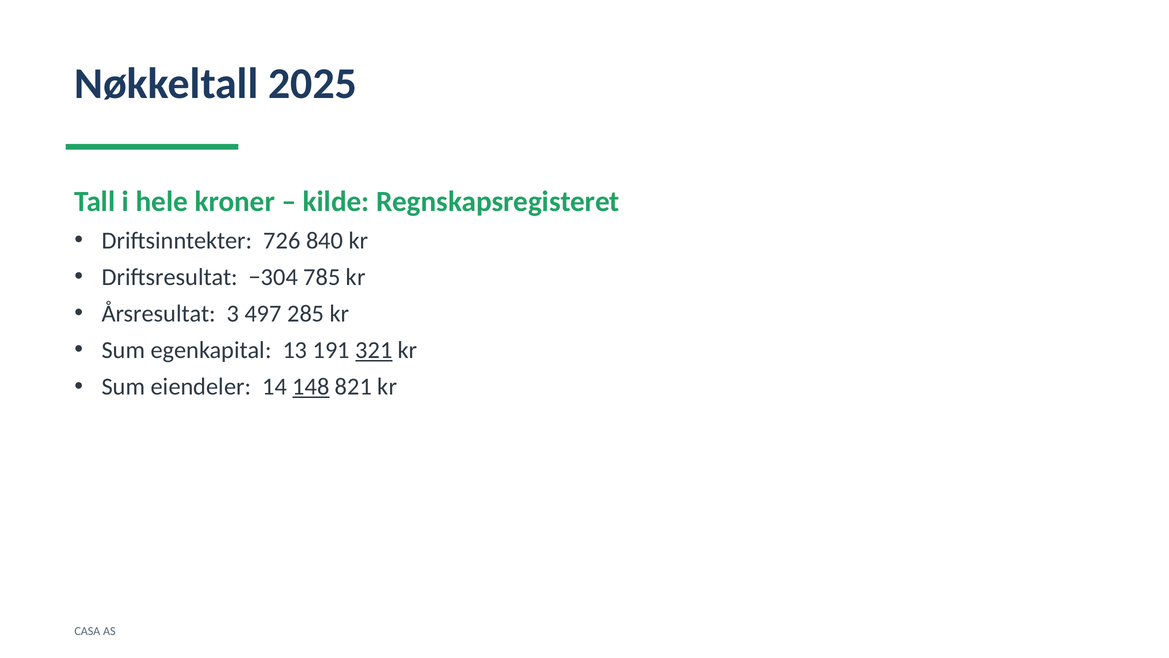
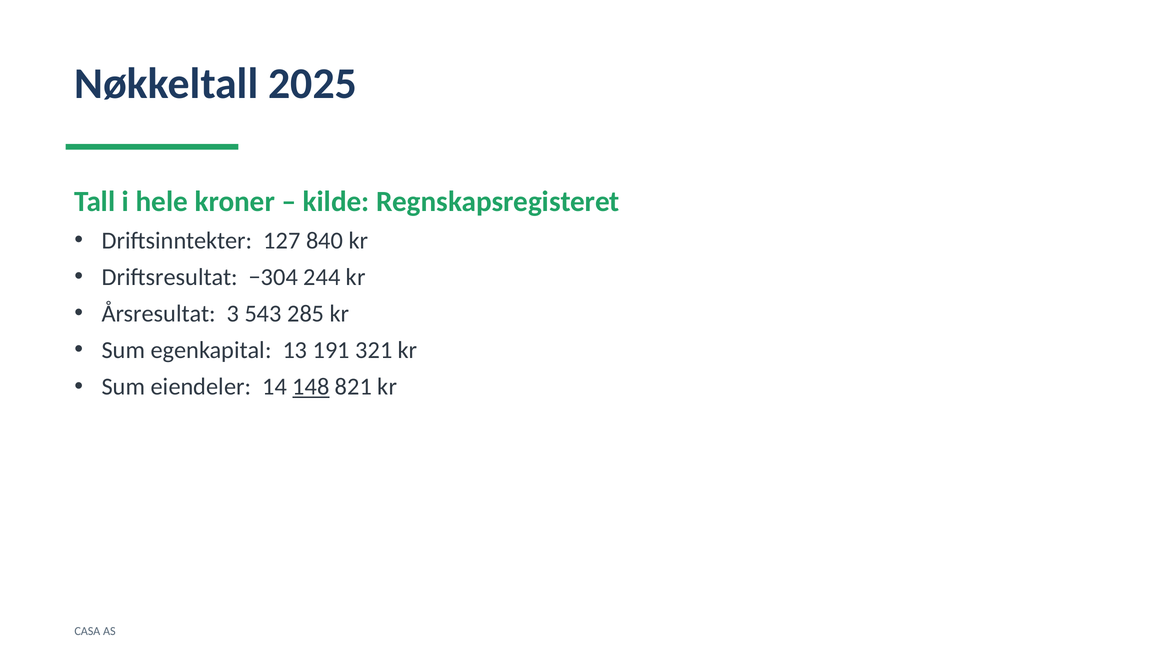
726: 726 -> 127 (282, 240)
785: 785 -> 244 (322, 277)
497: 497 -> 543 (263, 313)
321 underline: present -> none (374, 350)
